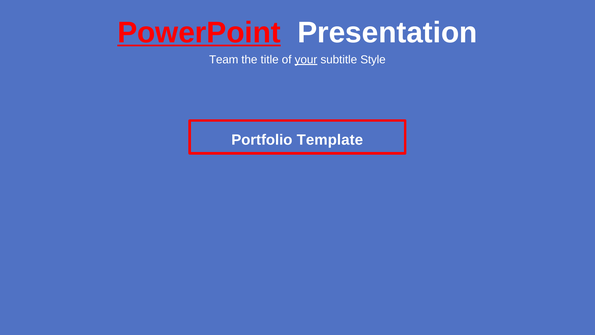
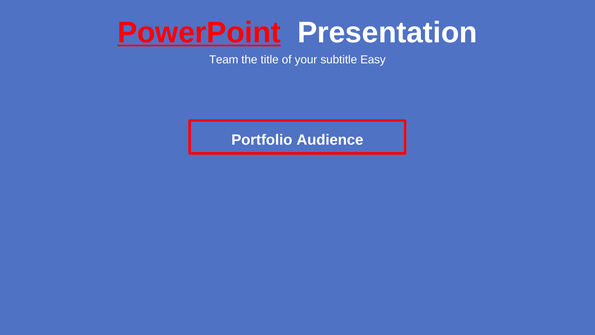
your underline: present -> none (306, 59)
Style: Style -> Easy (373, 59)
Template: Template -> Audience (330, 140)
